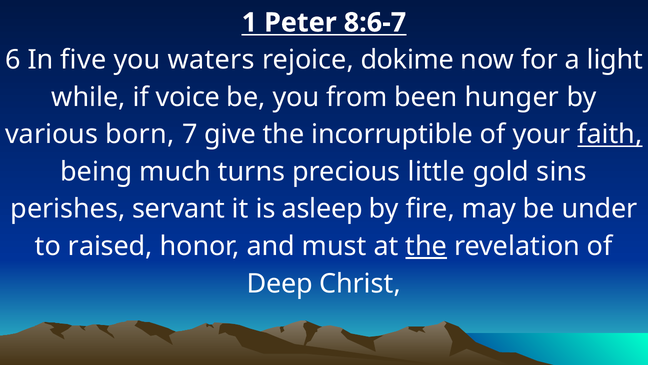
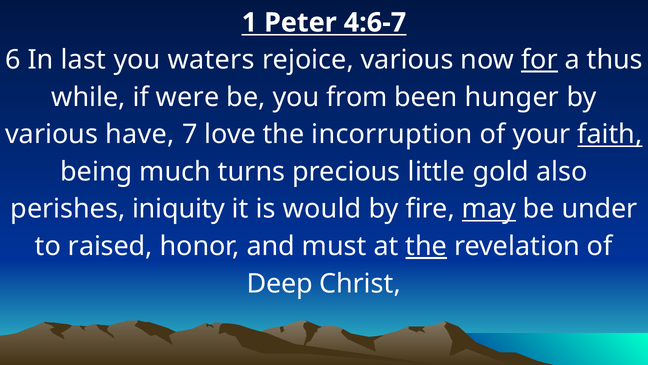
8:6-7: 8:6-7 -> 4:6-7 (375, 23)
five: five -> last (83, 60)
rejoice dokime: dokime -> various (407, 60)
for underline: none -> present (539, 60)
light: light -> thus (615, 60)
voice: voice -> were (188, 97)
born: born -> have (140, 134)
give: give -> love (230, 134)
incorruptible: incorruptible -> incorruption (392, 134)
sins: sins -> also (562, 172)
servant: servant -> iniquity (179, 209)
asleep: asleep -> would (322, 209)
may underline: none -> present (489, 209)
